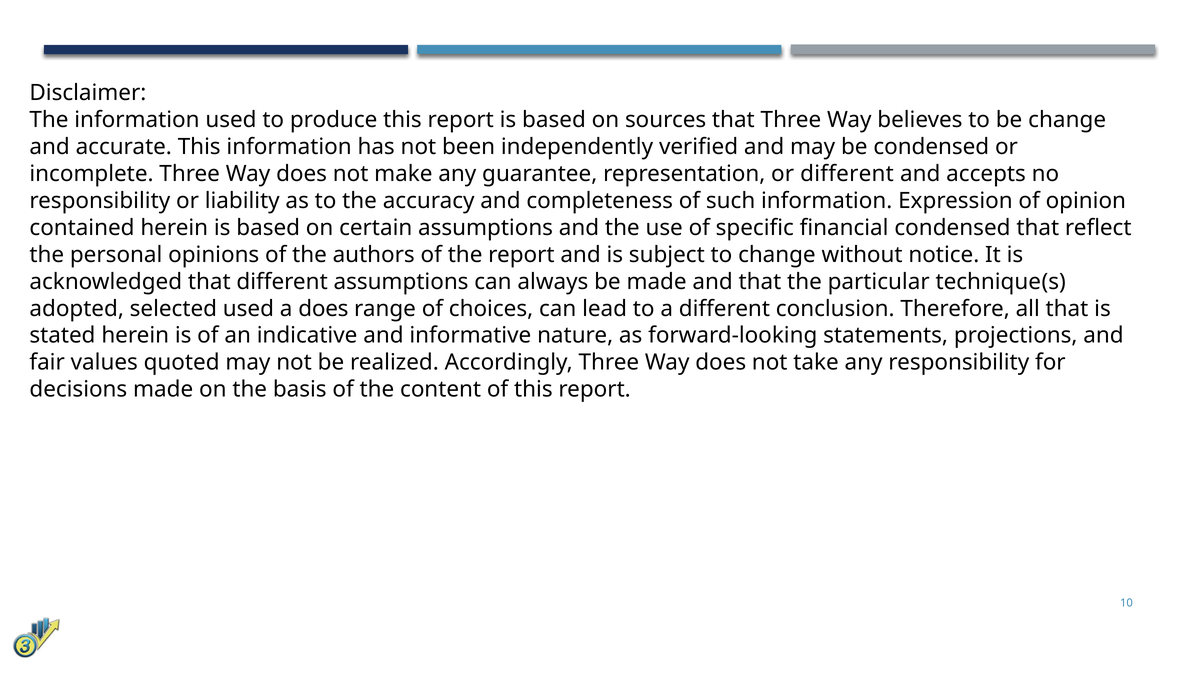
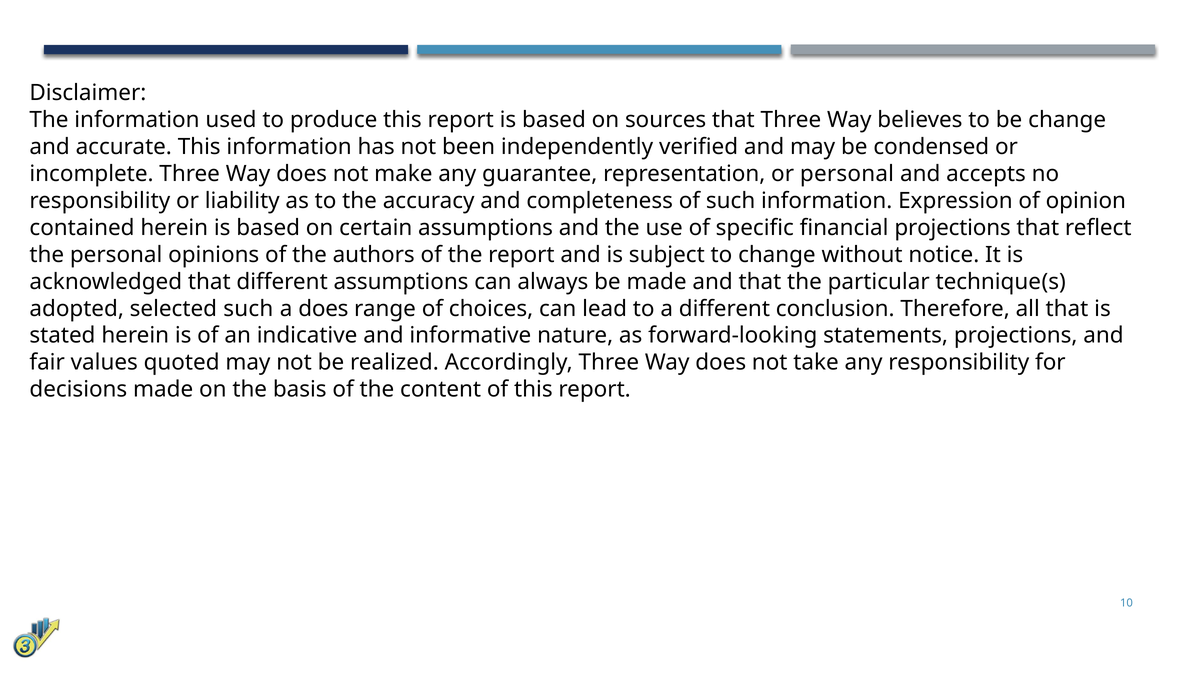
or different: different -> personal (847, 174)
financial condensed: condensed -> projections (953, 228)
selected used: used -> such (248, 309)
